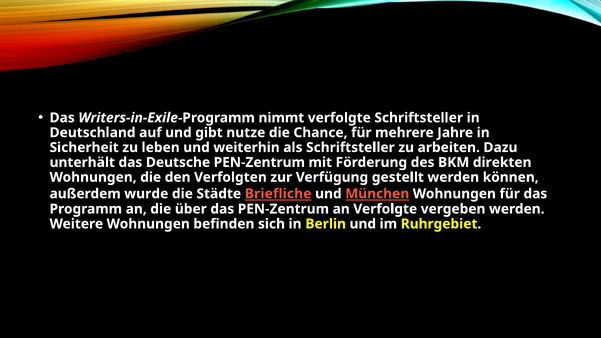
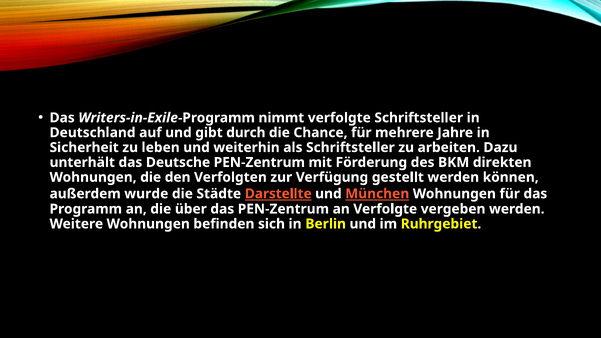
nutze: nutze -> durch (246, 133)
Briefliche: Briefliche -> Darstellte (278, 194)
